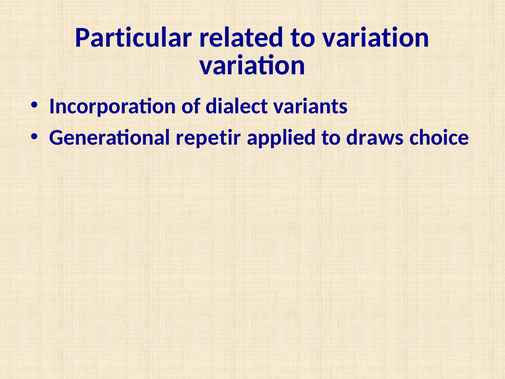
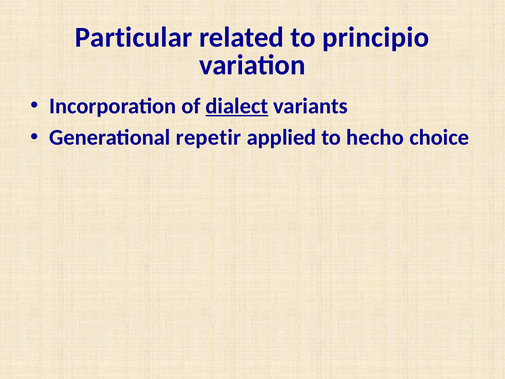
to variation: variation -> principio (376, 37)
dialect underline: none -> present (237, 106)
draws: draws -> hecho (375, 137)
